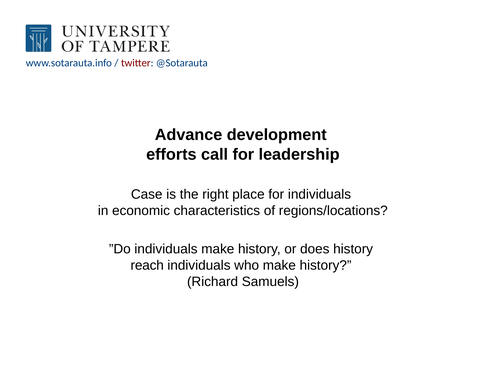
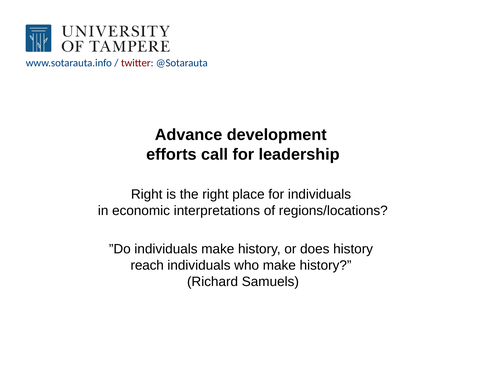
Case: Case -> Right (147, 194)
characteristics: characteristics -> interpretations (217, 210)
